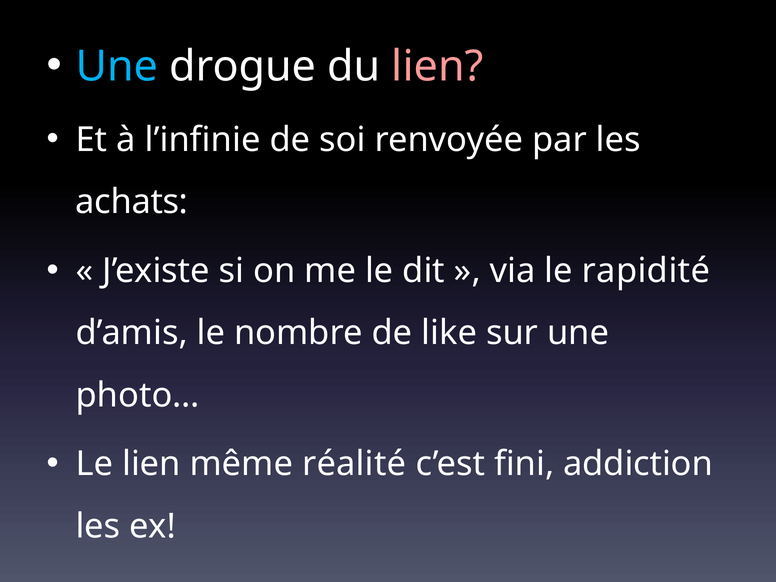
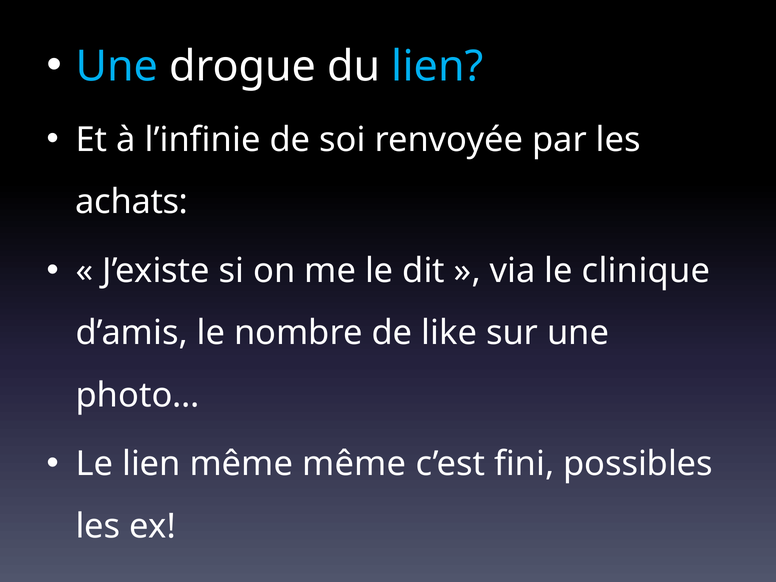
lien colour: pink -> light blue (437, 66)
rapidité: rapidité -> clinique (646, 271)
même réalité: réalité -> même (354, 464)
addiction: addiction -> possibles (638, 464)
